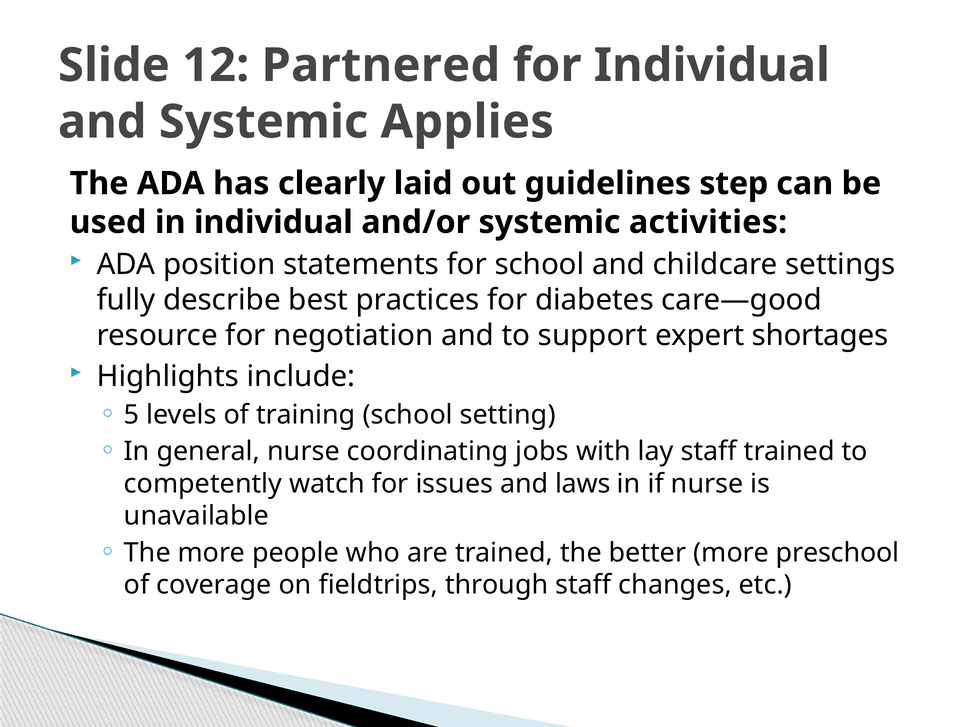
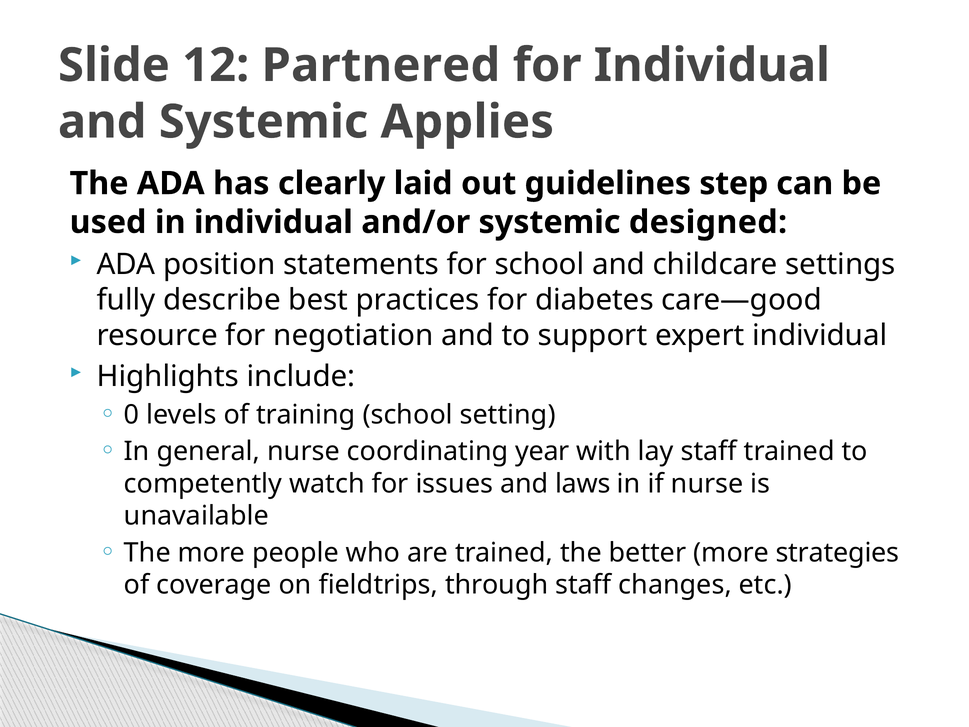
activities: activities -> designed (708, 222)
expert shortages: shortages -> individual (820, 336)
5: 5 -> 0 (132, 414)
jobs: jobs -> year (542, 451)
preschool: preschool -> strategies (838, 552)
